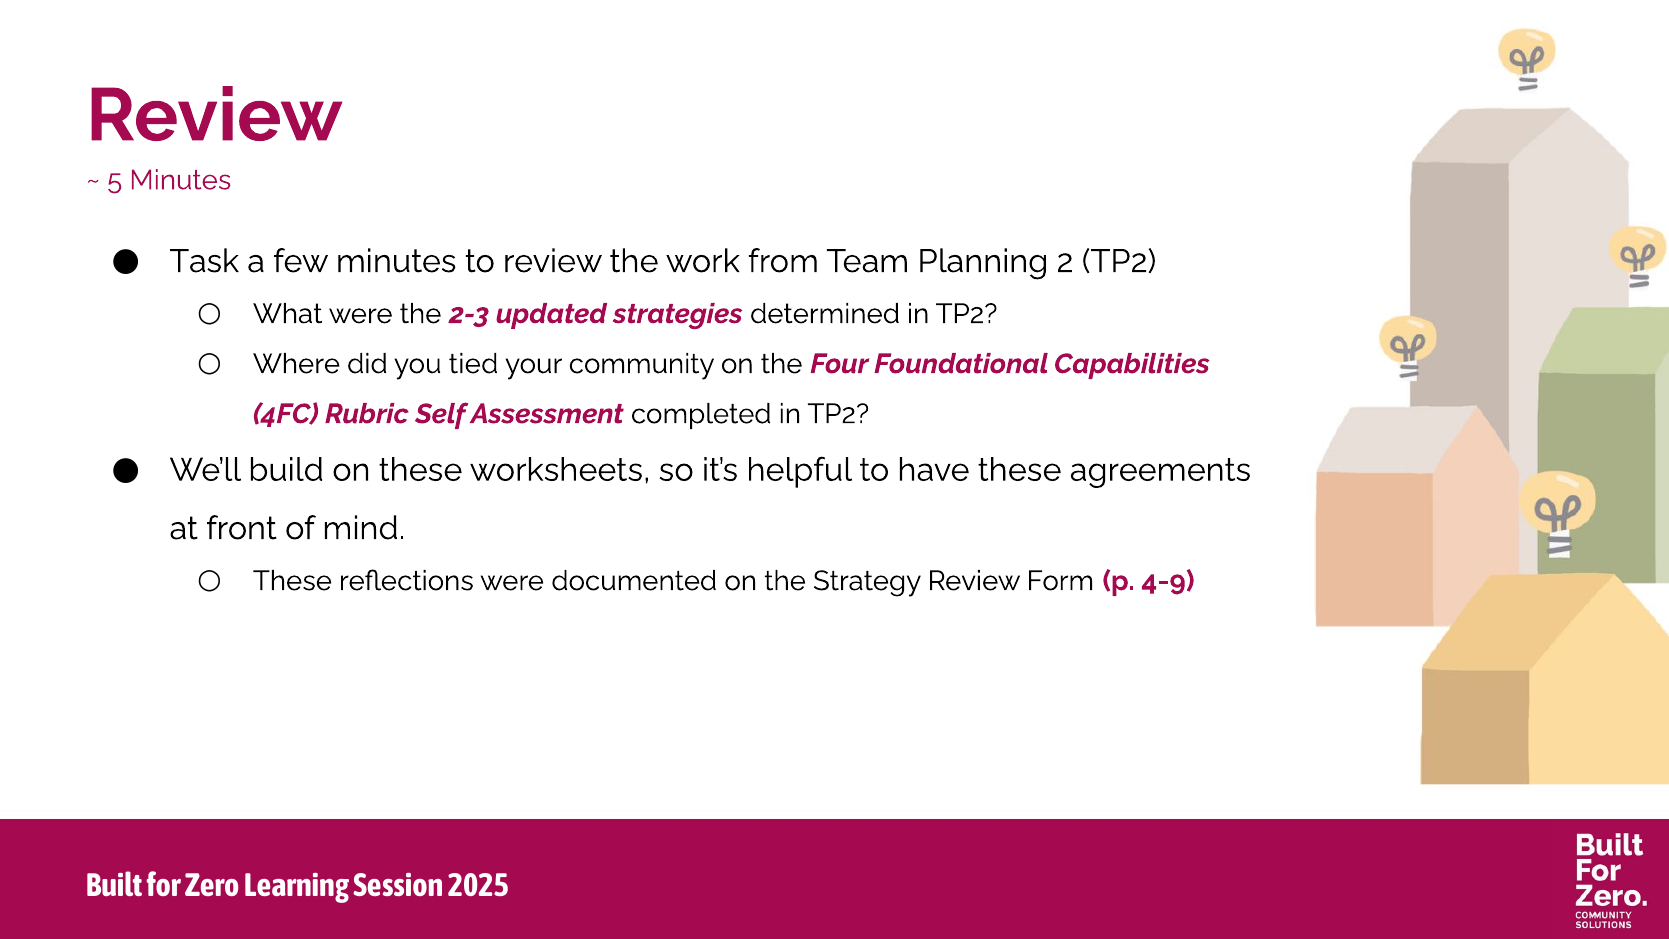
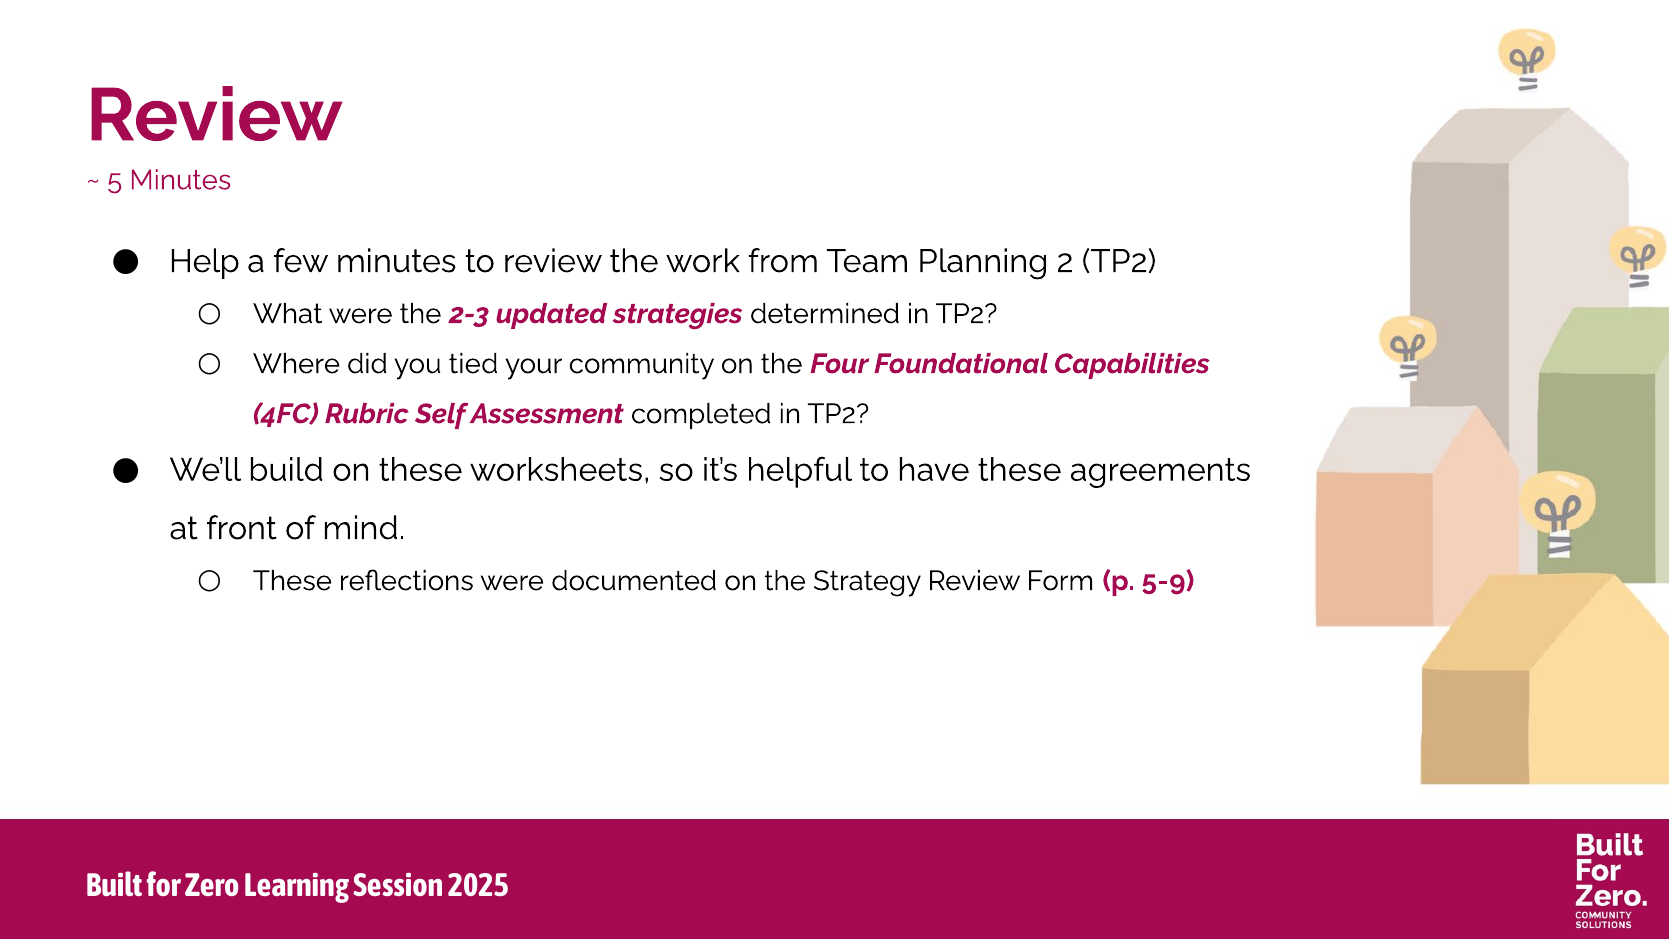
Task: Task -> Help (204, 261)
4-9: 4-9 -> 5-9 (1168, 581)
